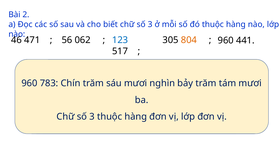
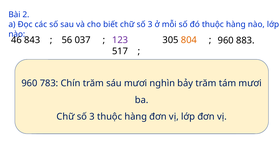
471: 471 -> 843 (32, 40)
062: 062 -> 037 (83, 40)
123 colour: blue -> purple (120, 40)
441: 441 -> 883 (245, 40)
